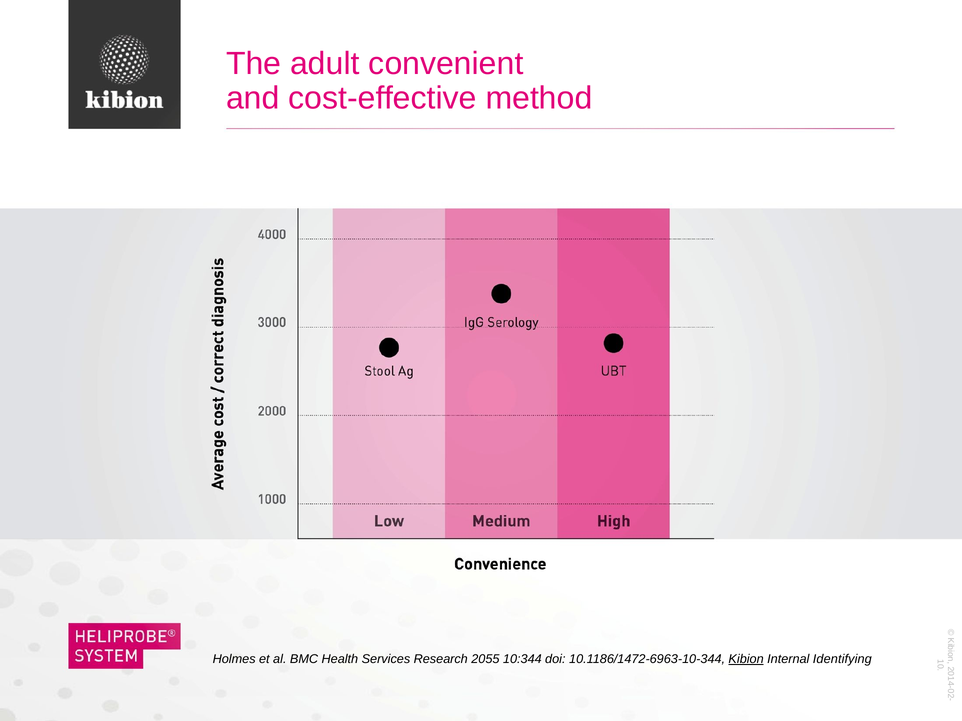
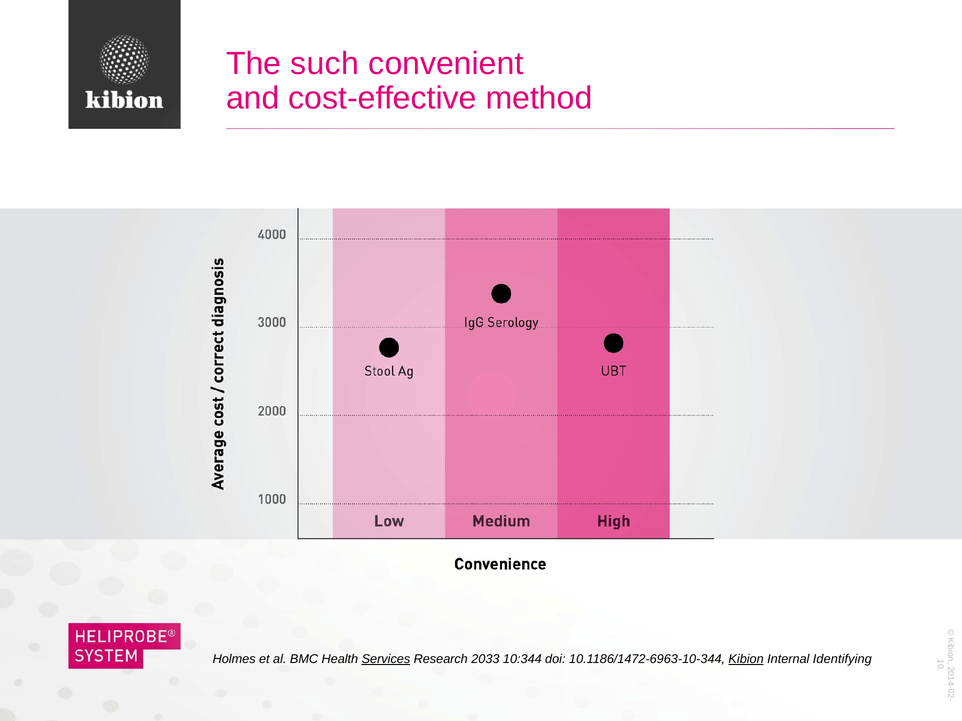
adult: adult -> such (325, 64)
Services underline: none -> present (386, 660)
2055: 2055 -> 2033 (485, 660)
